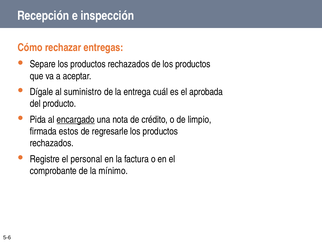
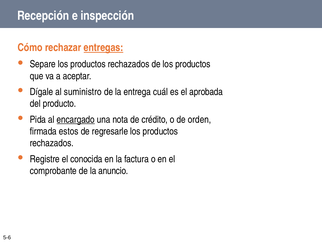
entregas underline: none -> present (103, 48)
limpio: limpio -> orden (200, 119)
personal: personal -> conocida (86, 159)
mínimo: mínimo -> anuncio (113, 171)
